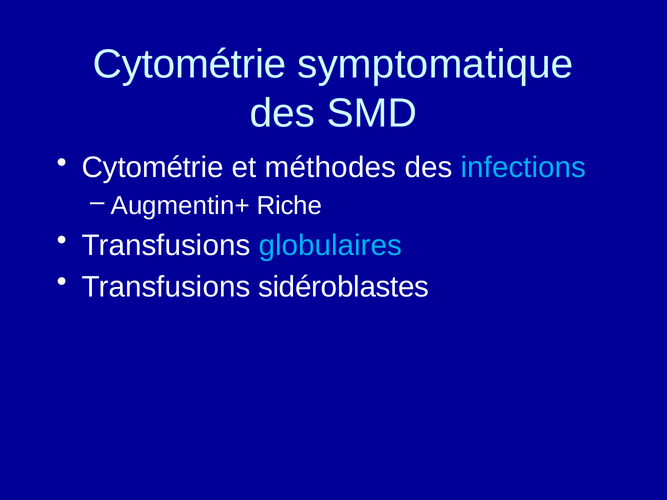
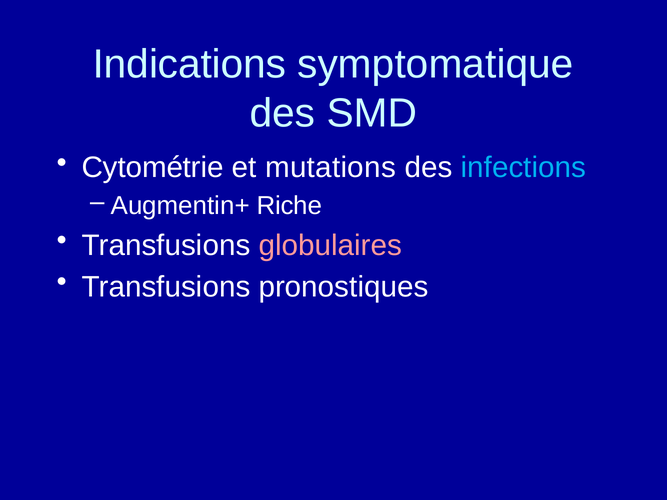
Cytométrie: Cytométrie -> Indications (189, 65)
méthodes: méthodes -> mutations (330, 168)
globulaires colour: light blue -> pink (330, 246)
sidéroblastes: sidéroblastes -> pronostiques (344, 287)
